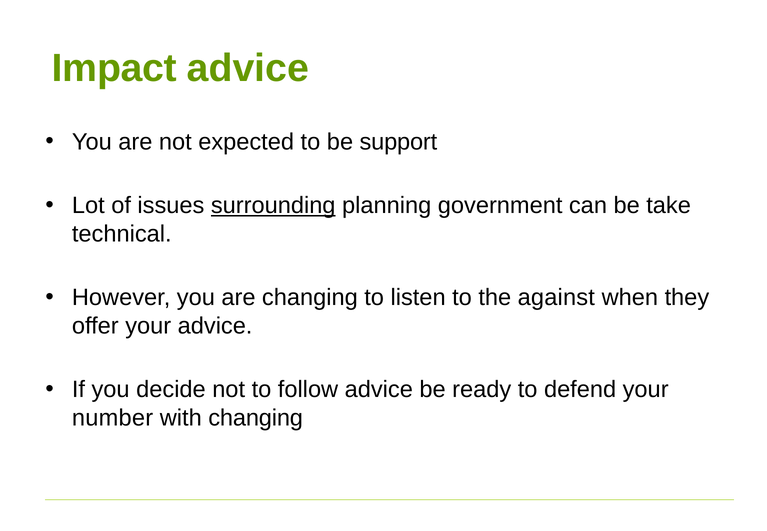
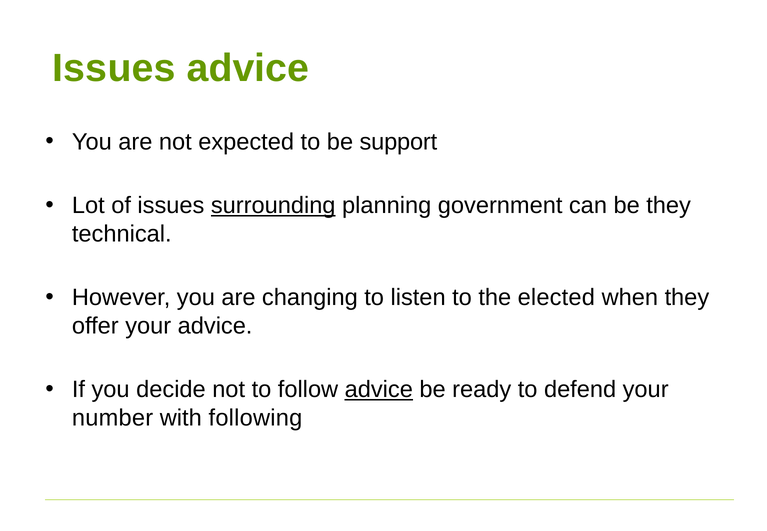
Impact: Impact -> Issues (114, 68)
be take: take -> they (669, 206)
against: against -> elected (556, 298)
advice underline: none -> present (379, 390)
with changing: changing -> following (255, 418)
